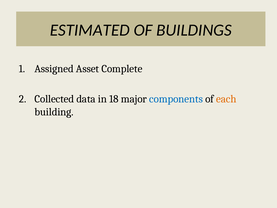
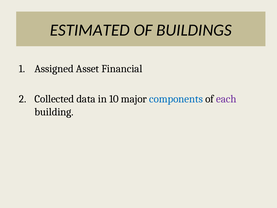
Complete: Complete -> Financial (122, 69)
18: 18 -> 10 (114, 99)
each colour: orange -> purple (226, 99)
